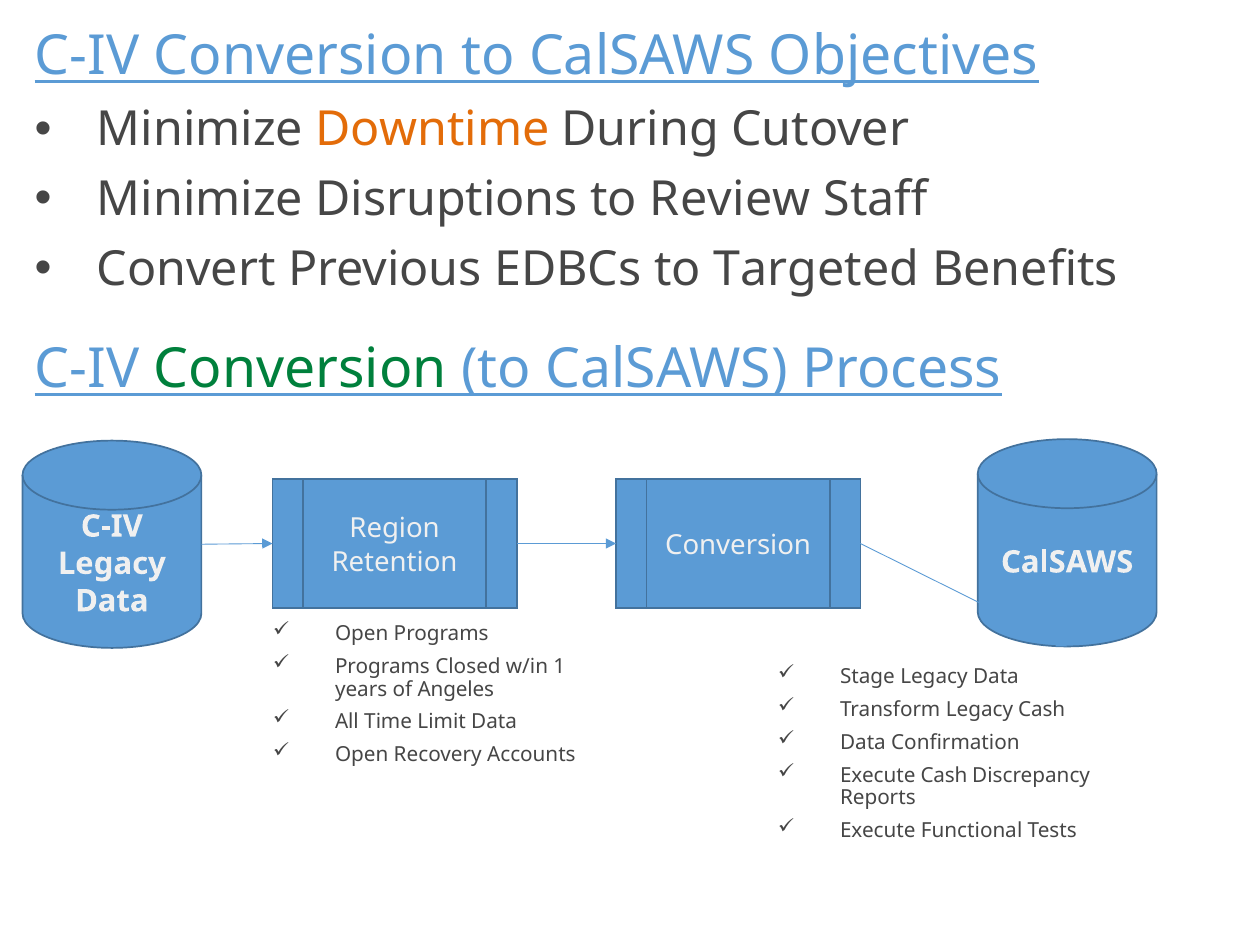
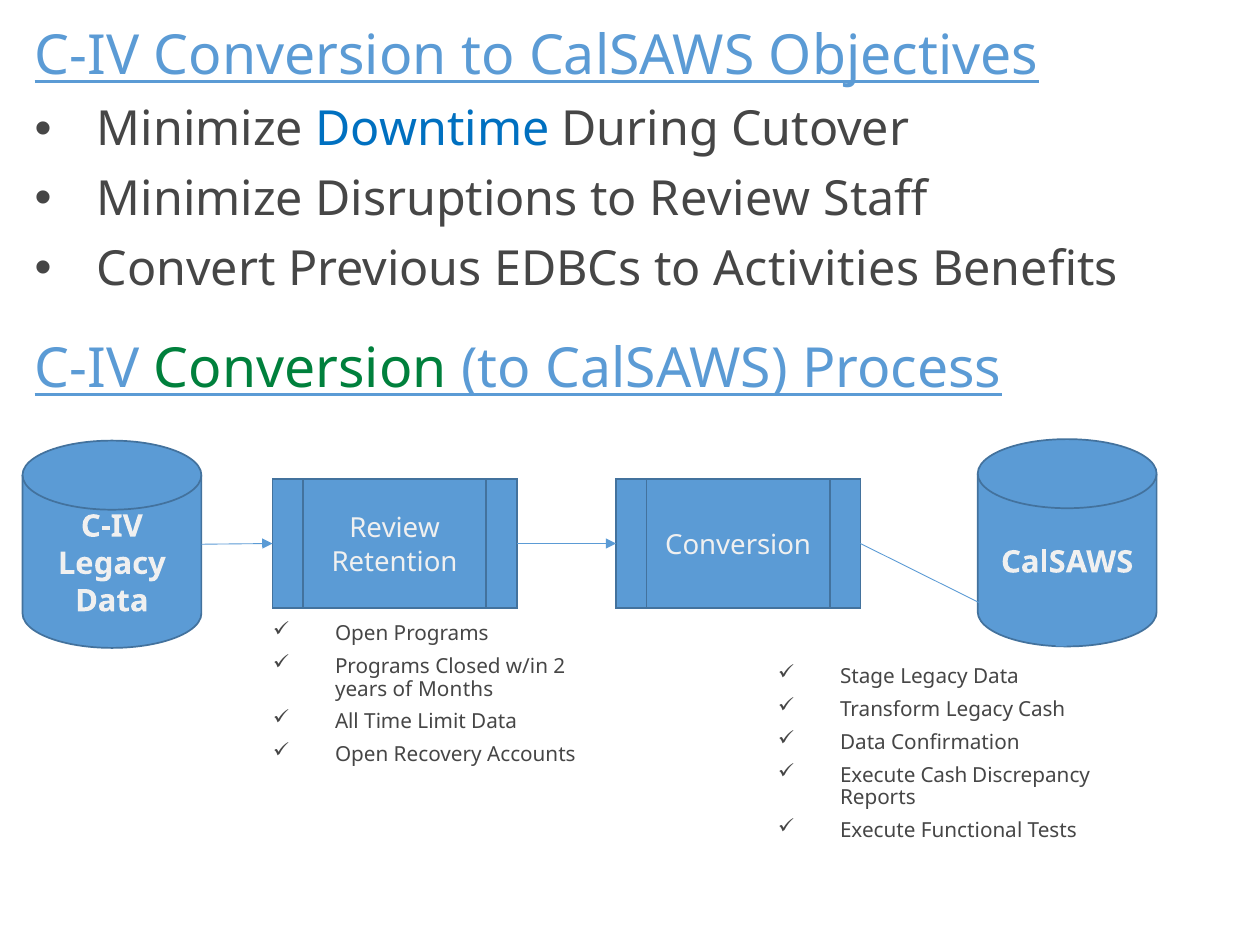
Downtime colour: orange -> blue (432, 130)
Targeted: Targeted -> Activities (816, 269)
Region: Region -> Review (395, 529)
1: 1 -> 2 (559, 667)
Angeles: Angeles -> Months (456, 689)
